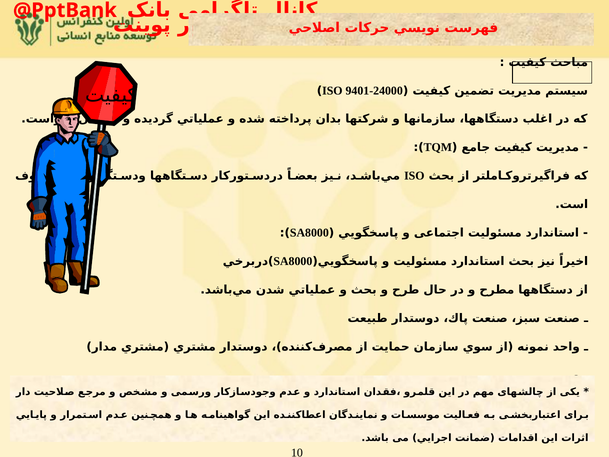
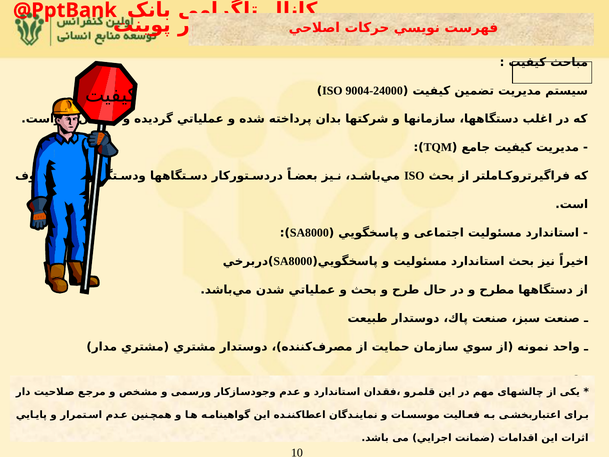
9401-24000: 9401-24000 -> 9004-24000 (374, 91)
